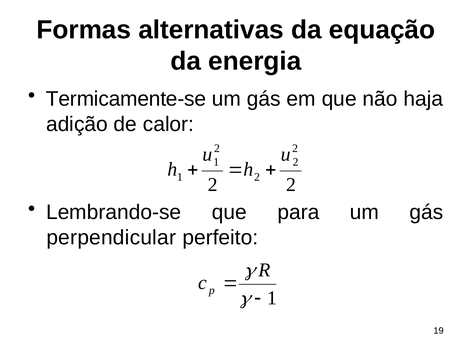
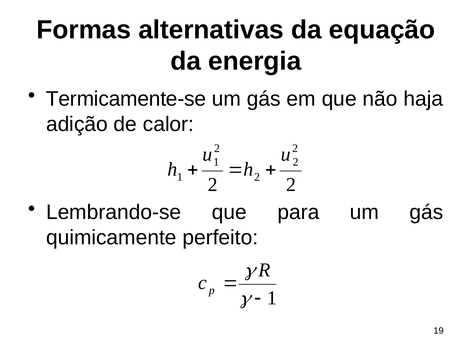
perpendicular: perpendicular -> quimicamente (111, 238)
